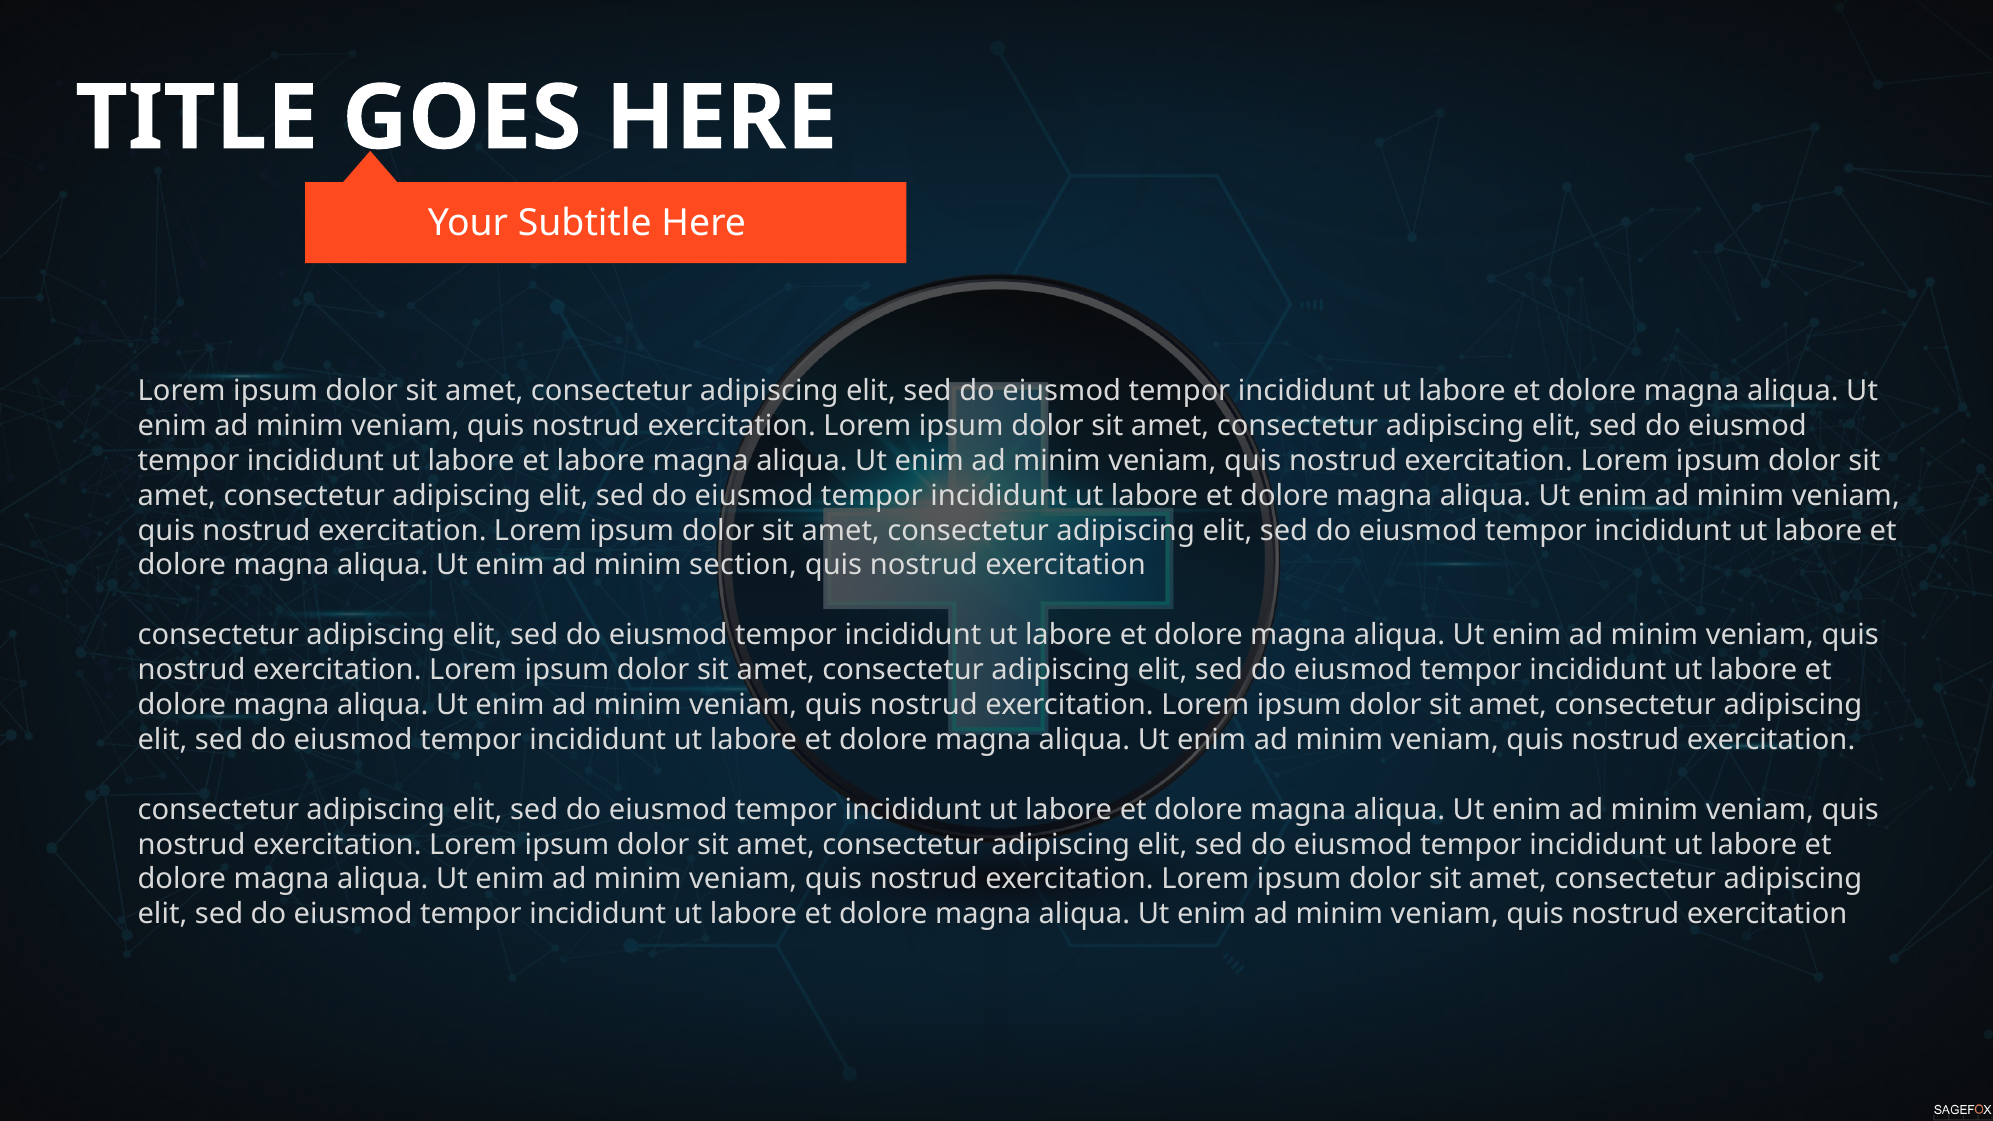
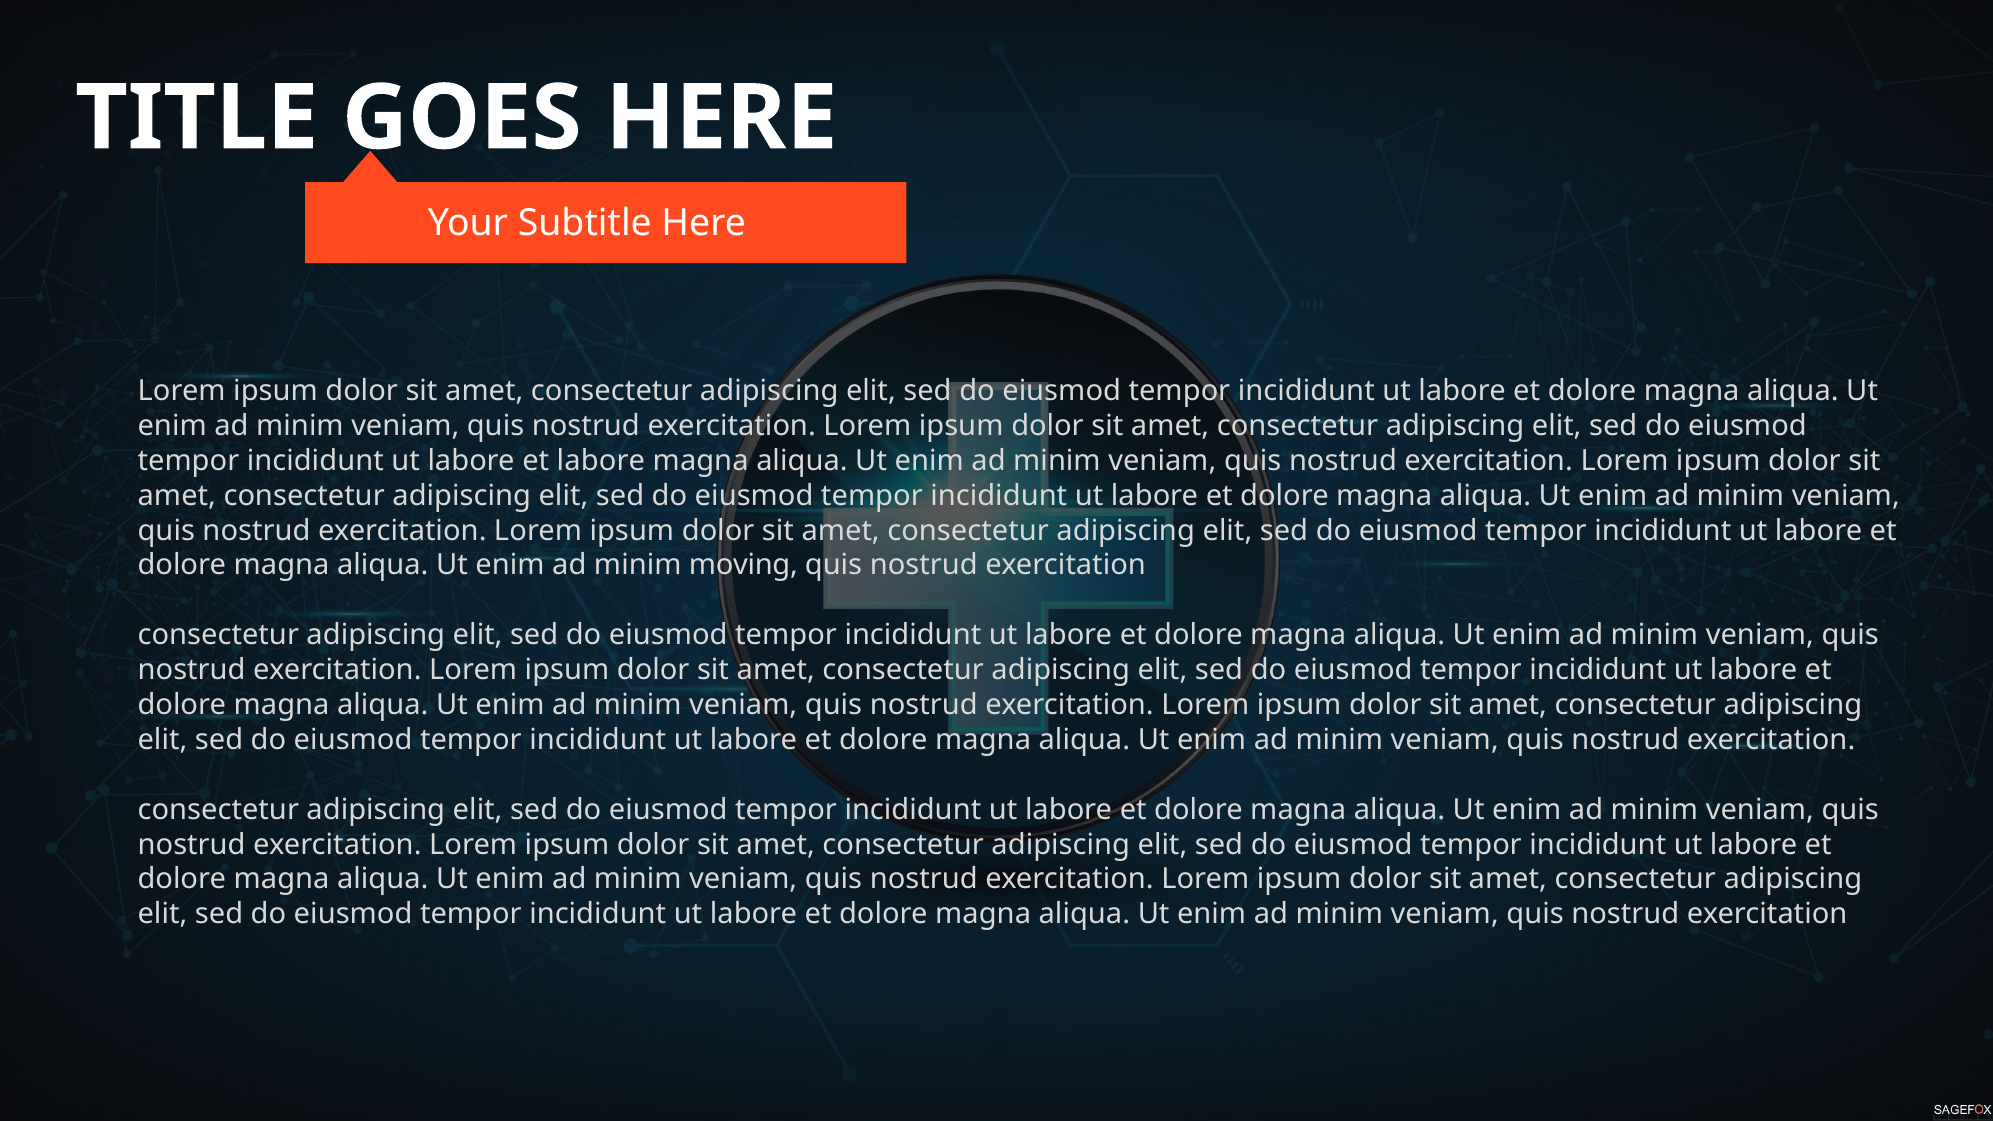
section: section -> moving (743, 565)
